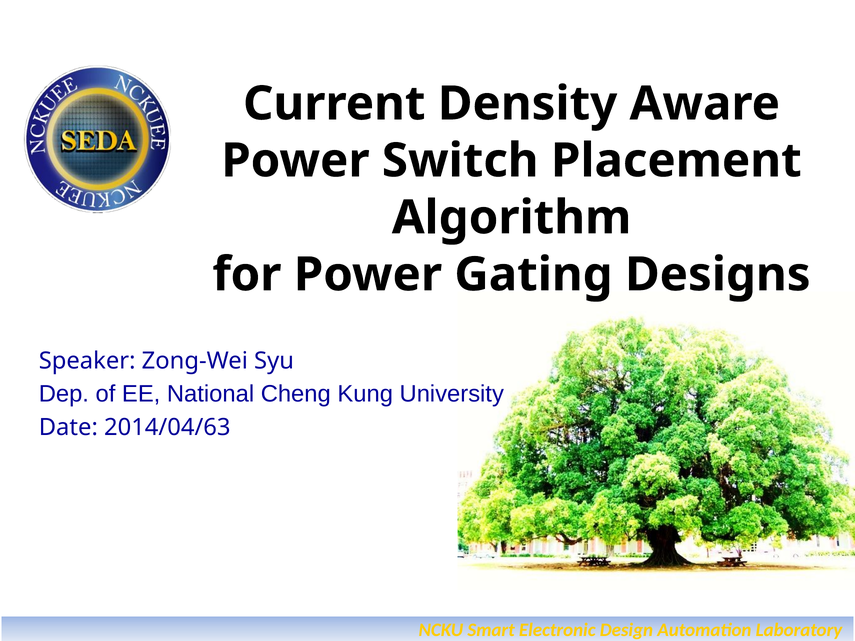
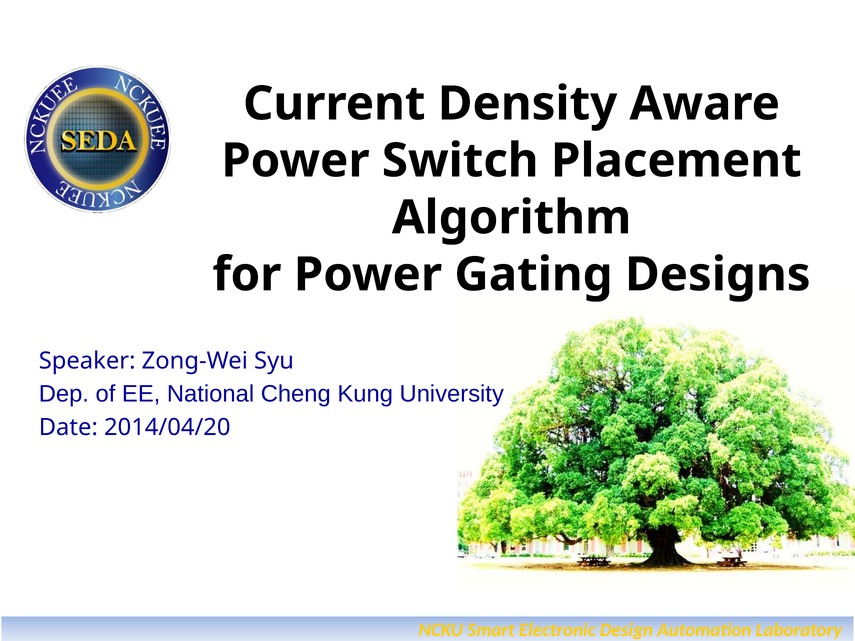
2014/04/63: 2014/04/63 -> 2014/04/20 (167, 428)
